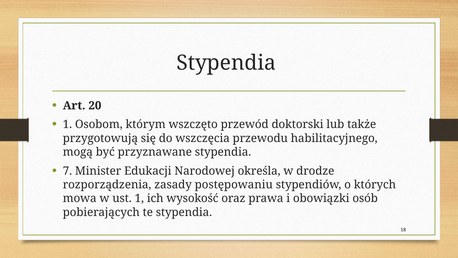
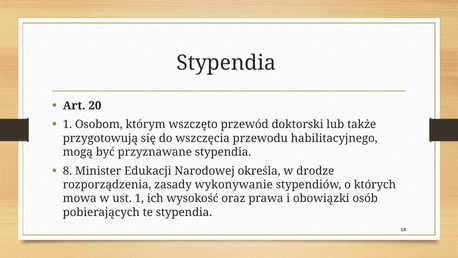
7: 7 -> 8 (67, 171)
postępowaniu: postępowaniu -> wykonywanie (234, 184)
